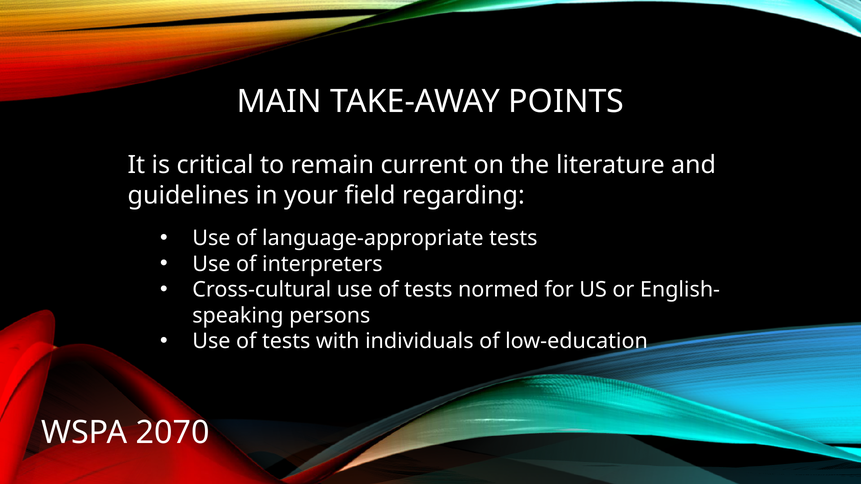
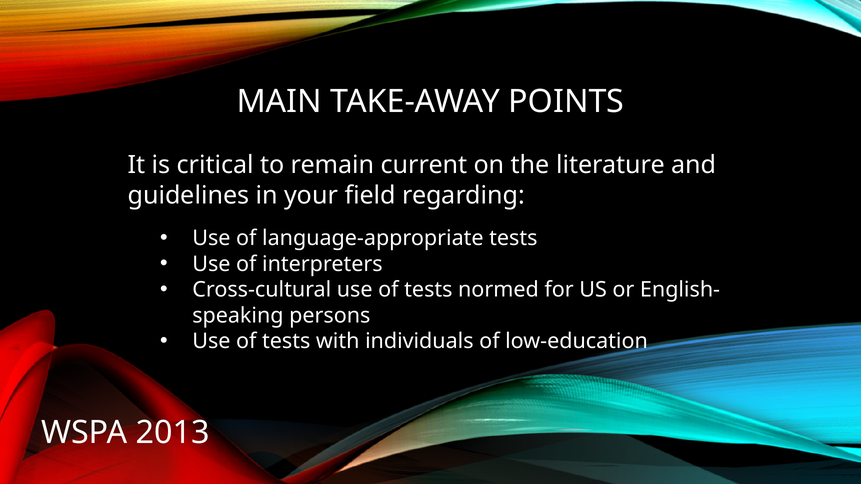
2070: 2070 -> 2013 (173, 433)
